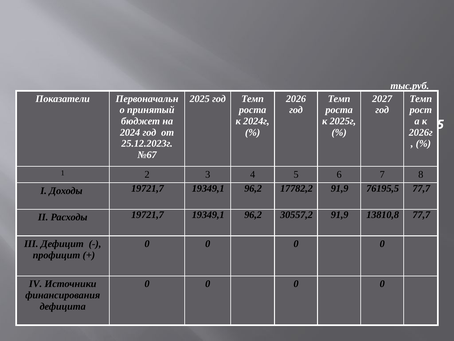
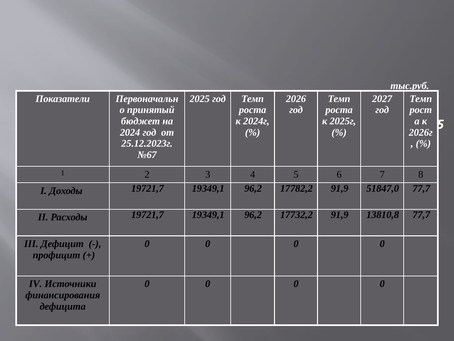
76195,5: 76195,5 -> 51847,0 (383, 188)
30557,2: 30557,2 -> 17732,2 (297, 215)
